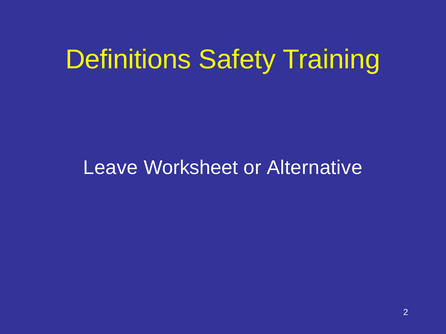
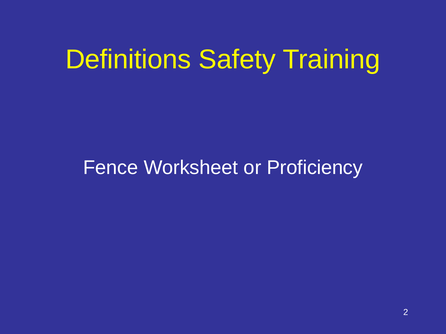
Leave: Leave -> Fence (111, 168)
Alternative: Alternative -> Proficiency (315, 168)
